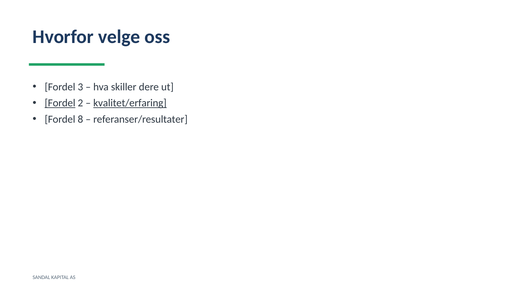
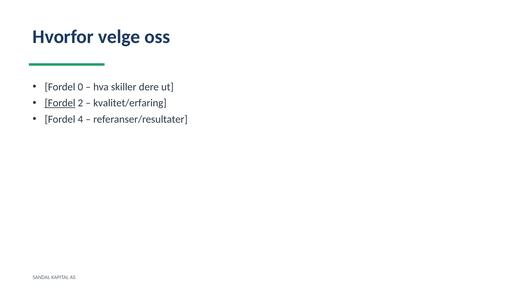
3: 3 -> 0 (80, 87)
kvalitet/erfaring underline: present -> none (130, 103)
8: 8 -> 4 (80, 119)
